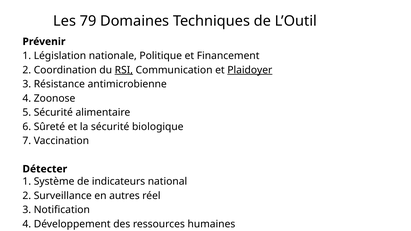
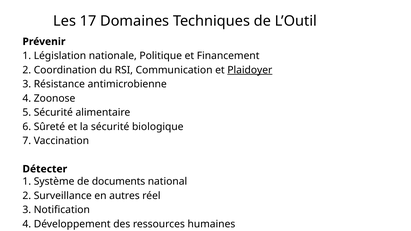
79: 79 -> 17 (88, 21)
RSI underline: present -> none (124, 70)
indicateurs: indicateurs -> documents (119, 182)
